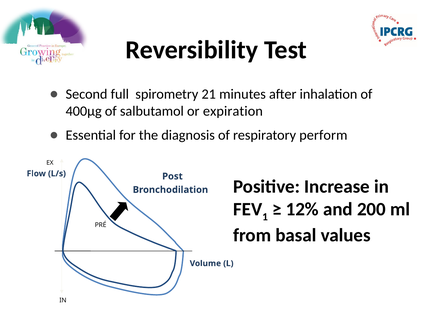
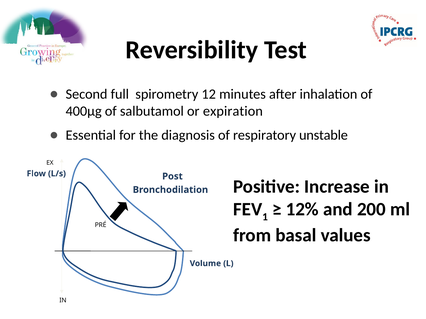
21: 21 -> 12 (209, 94)
perform: perform -> unstable (323, 135)
